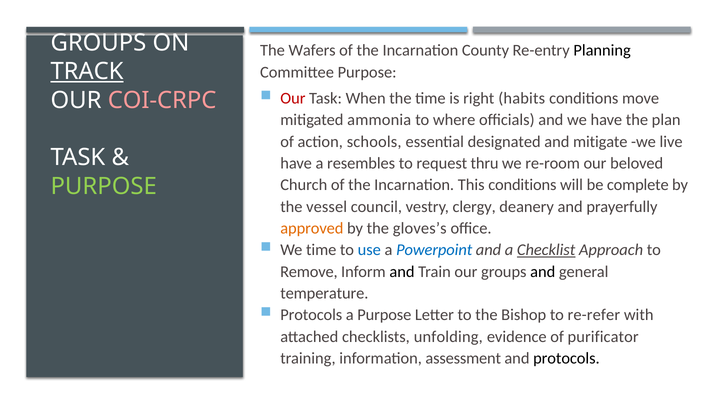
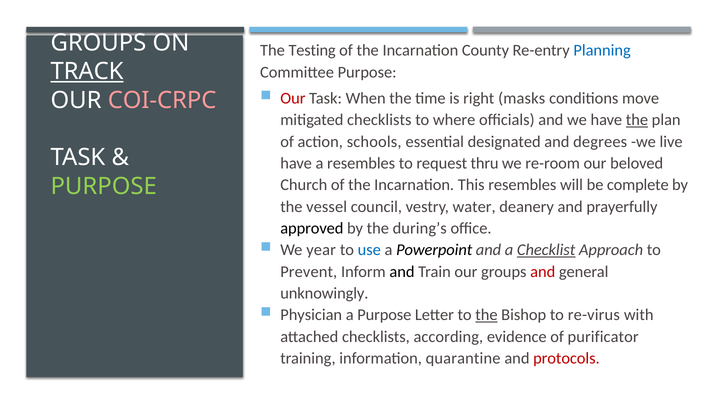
Wafers: Wafers -> Testing (312, 51)
Planning colour: black -> blue (602, 51)
habits: habits -> masks (522, 98)
mitigated ammonia: ammonia -> checklists (379, 120)
the underline: none -> present (637, 120)
mitigate: mitigate -> degrees (600, 142)
This conditions: conditions -> resembles (522, 185)
clergy: clergy -> water (474, 207)
approved colour: orange -> black (312, 228)
gloves’s: gloves’s -> during’s (420, 228)
We time: time -> year (321, 250)
Powerpoint colour: blue -> black (434, 250)
Remove: Remove -> Prevent (309, 272)
and colour: black -> red (543, 272)
temperature: temperature -> unknowingly (324, 294)
Protocols: Protocols -> Physician (311, 315)
the underline: none -> present (486, 315)
re-refer: re-refer -> re-virus (594, 315)
unfolding: unfolding -> according (448, 337)
assessment: assessment -> quarantine (463, 359)
protocols colour: black -> red (566, 359)
